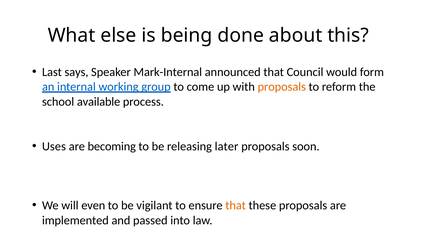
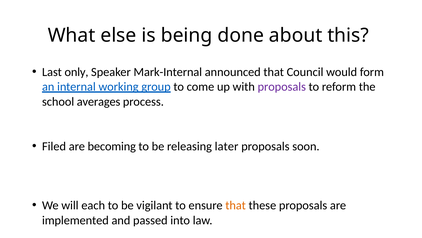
says: says -> only (77, 72)
proposals colour: orange -> purple (282, 87)
available: available -> averages (99, 102)
Uses: Uses -> Filed (54, 146)
even: even -> each (93, 205)
